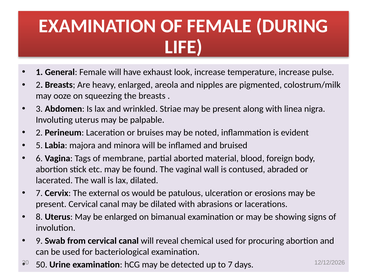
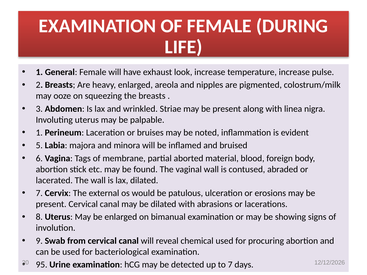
2: 2 -> 1 (39, 133)
50: 50 -> 95 (42, 265)
